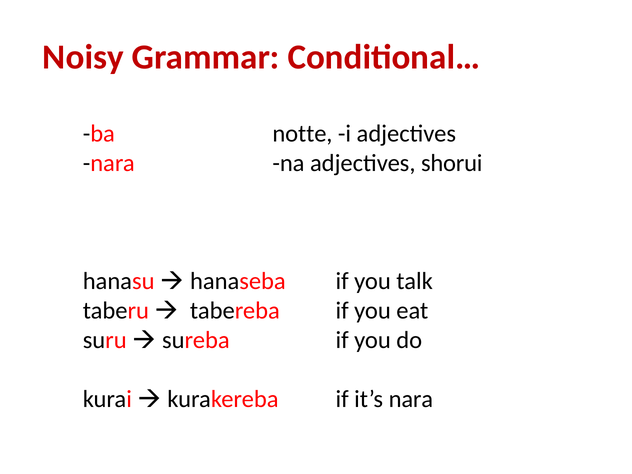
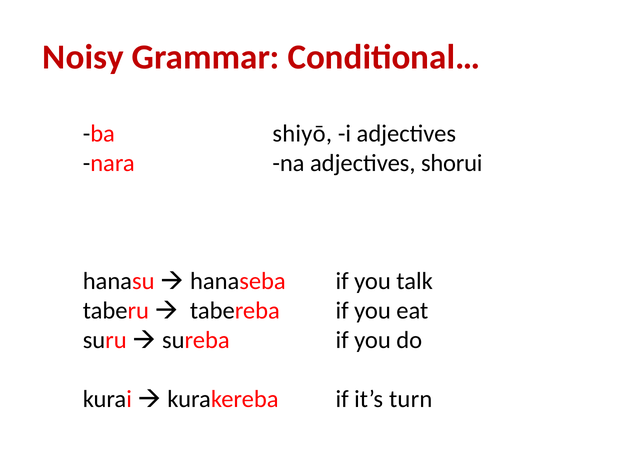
notte: notte -> shiyō (302, 133)
it’s nara: nara -> turn (411, 399)
